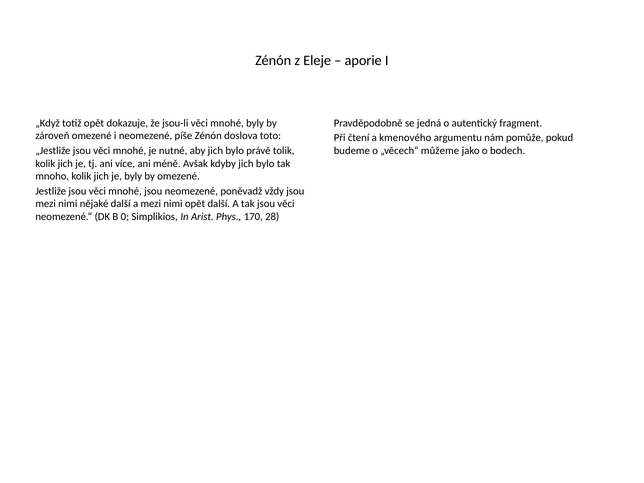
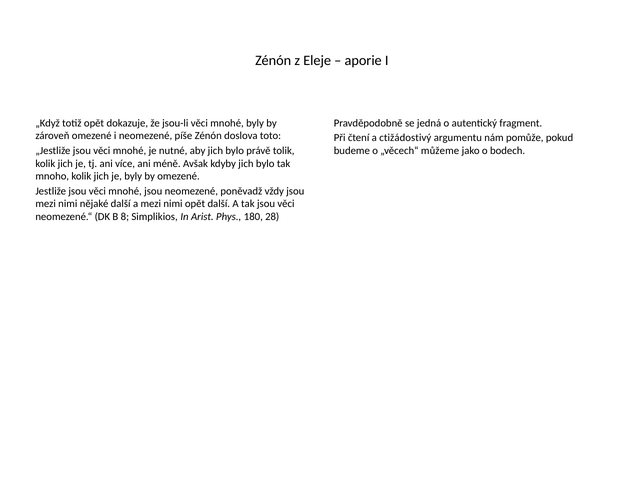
kmenového: kmenového -> ctižádostivý (405, 138)
0: 0 -> 8 (125, 217)
170: 170 -> 180 (253, 217)
